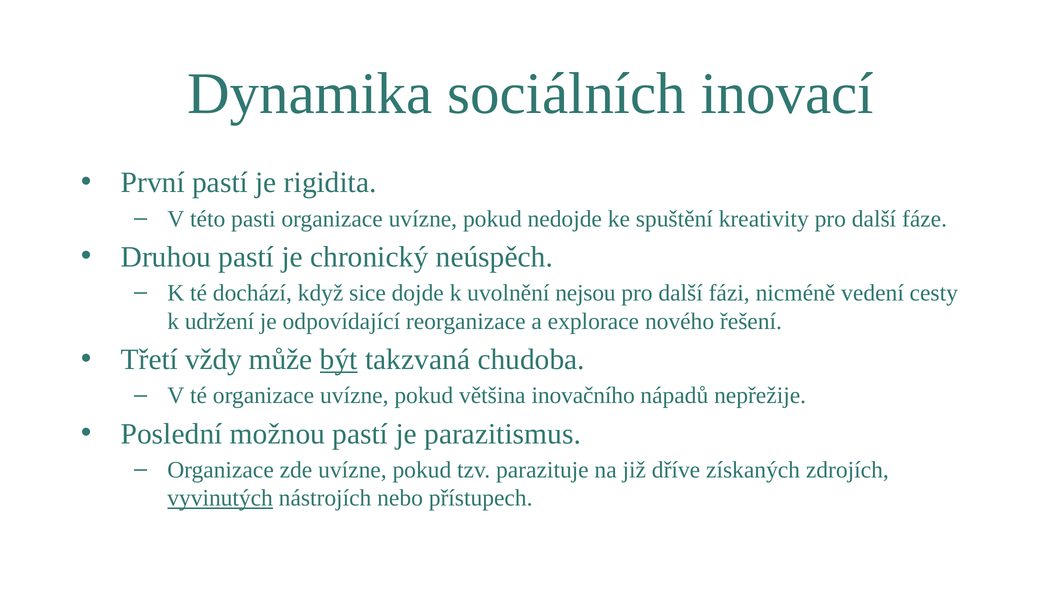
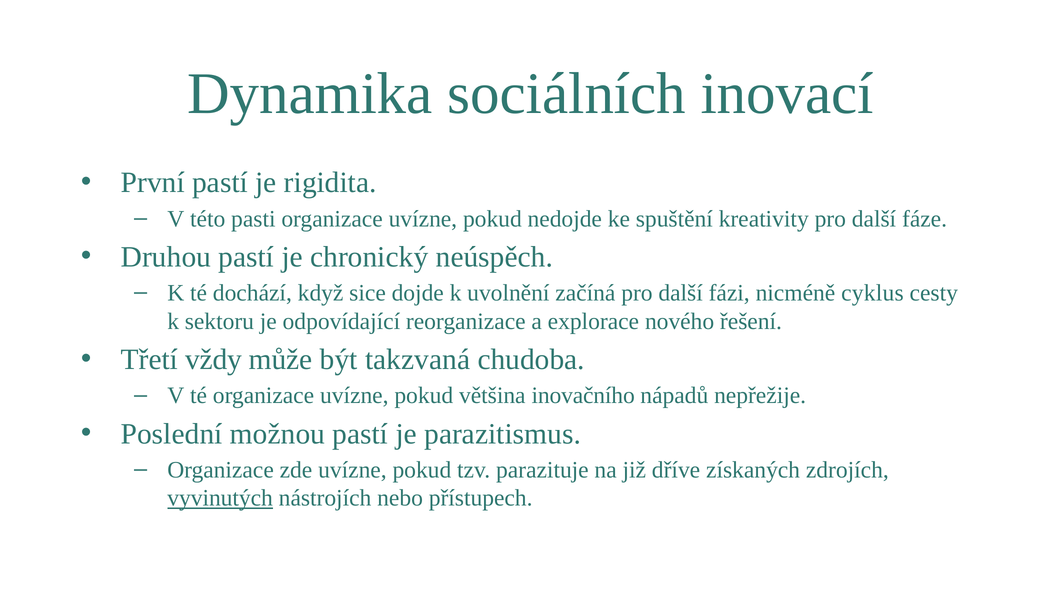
nejsou: nejsou -> začíná (585, 293)
vedení: vedení -> cyklus (872, 293)
udržení: udržení -> sektoru (219, 322)
být underline: present -> none (339, 360)
